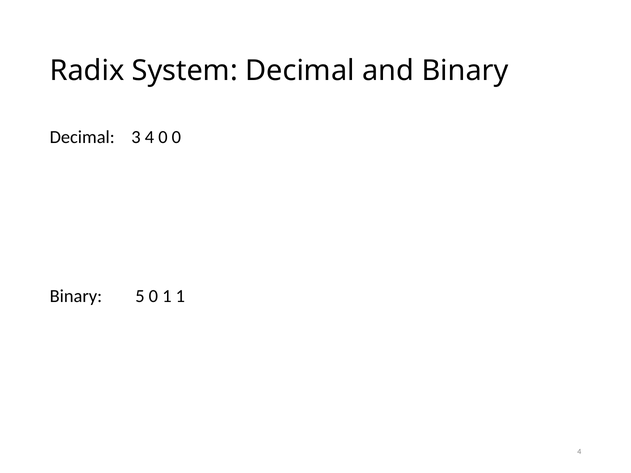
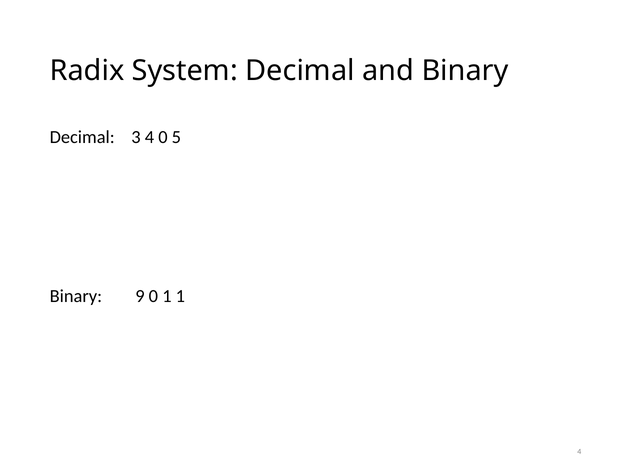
0 0: 0 -> 5 (176, 137)
5: 5 -> 9 (140, 296)
